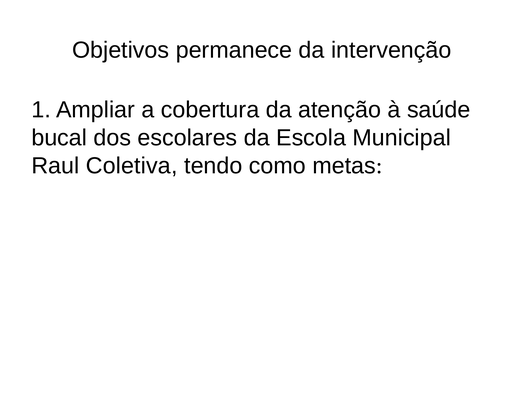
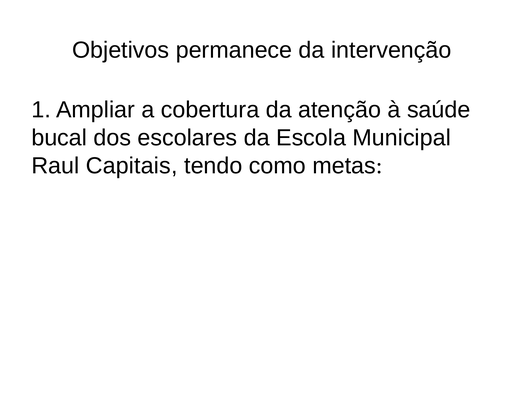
Coletiva: Coletiva -> Capitais (132, 166)
